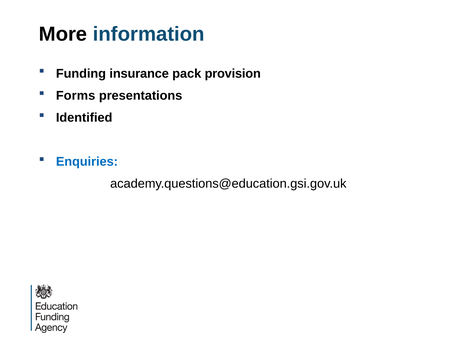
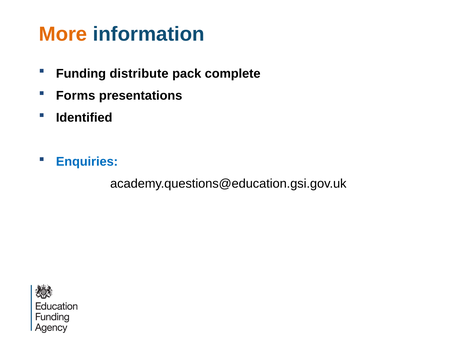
More colour: black -> orange (63, 34)
insurance: insurance -> distribute (139, 74)
provision: provision -> complete (233, 74)
